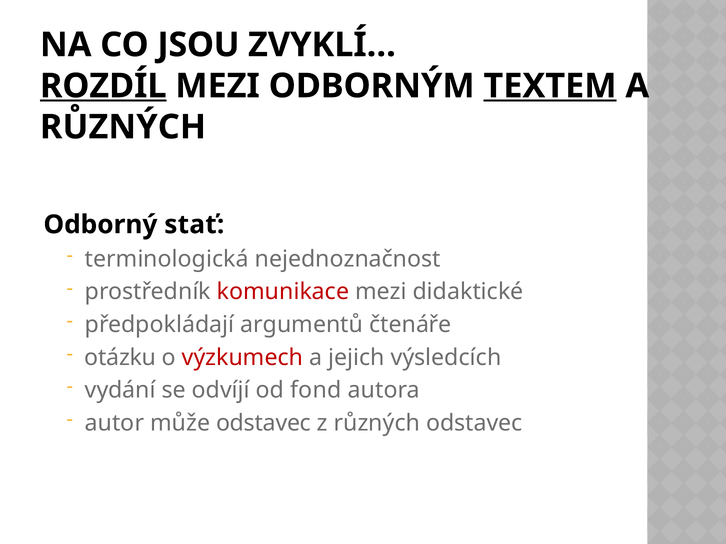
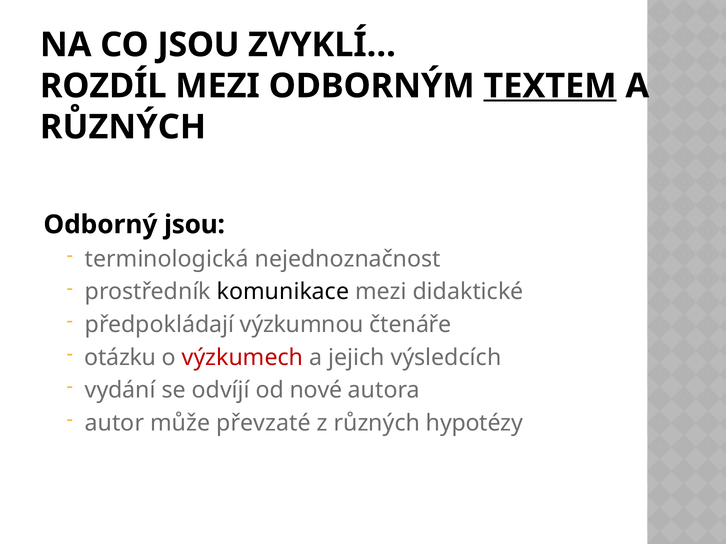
ROZDÍL underline: present -> none (103, 86)
Odborný stať: stať -> jsou (195, 225)
komunikace colour: red -> black (283, 292)
argumentů: argumentů -> výzkumnou (302, 325)
fond: fond -> nové (316, 391)
může odstavec: odstavec -> převzaté (263, 423)
různých odstavec: odstavec -> hypotézy (474, 423)
